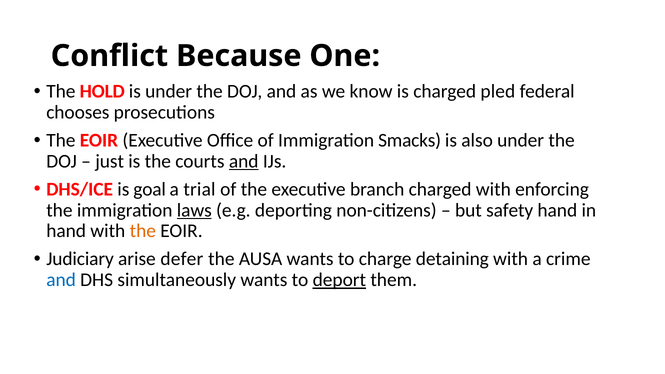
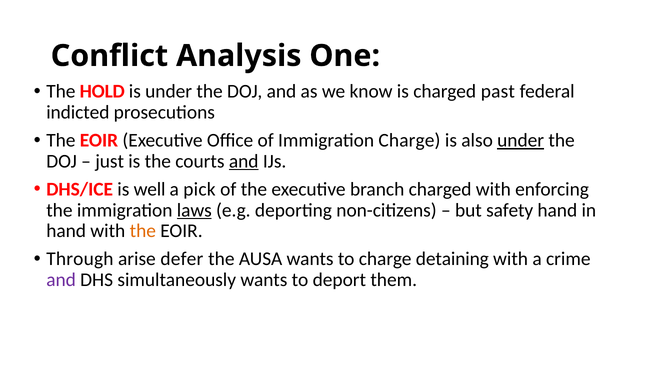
Because: Because -> Analysis (239, 56)
pled: pled -> past (498, 92)
chooses: chooses -> indicted (78, 113)
Immigration Smacks: Smacks -> Charge (409, 140)
under underline: none -> present (521, 140)
goal: goal -> well (150, 189)
trial: trial -> pick (199, 189)
Judiciary: Judiciary -> Through (80, 259)
and colour: blue -> purple (61, 280)
deport underline: present -> none (339, 280)
